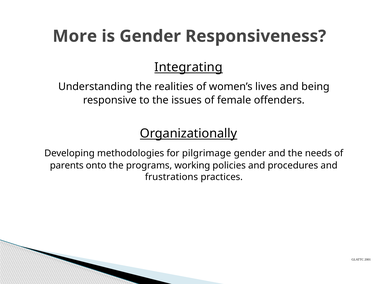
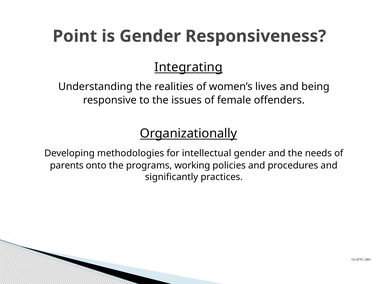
More: More -> Point (75, 36)
pilgrimage: pilgrimage -> intellectual (207, 153)
frustrations: frustrations -> significantly (172, 177)
